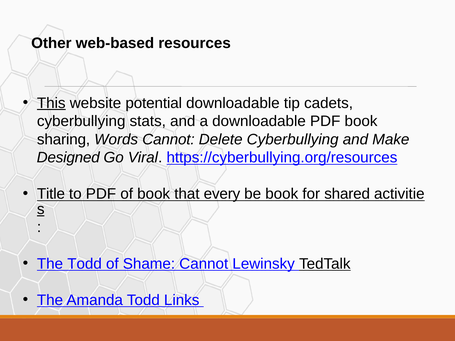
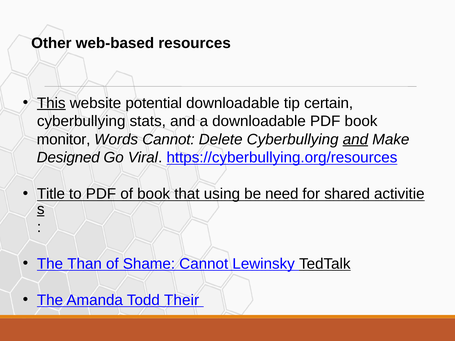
cadets: cadets -> certain (329, 103)
sharing: sharing -> monitor (64, 140)
and underline: none -> present (355, 140)
every: every -> using (222, 194)
be book: book -> need (282, 194)
The Todd: Todd -> Than (85, 264)
Links: Links -> Their (182, 300)
